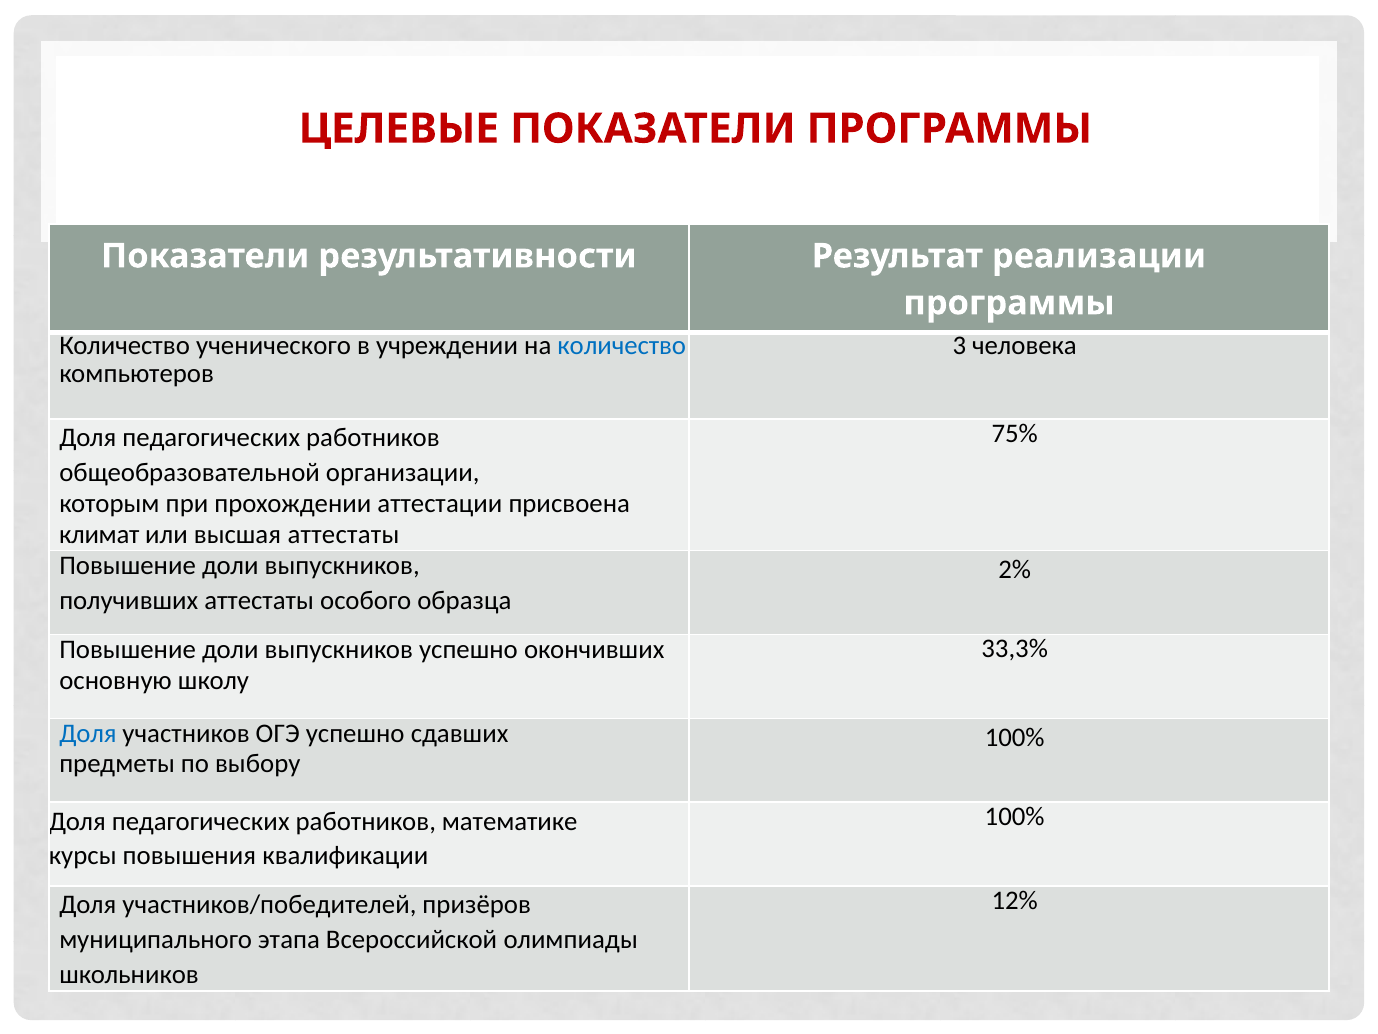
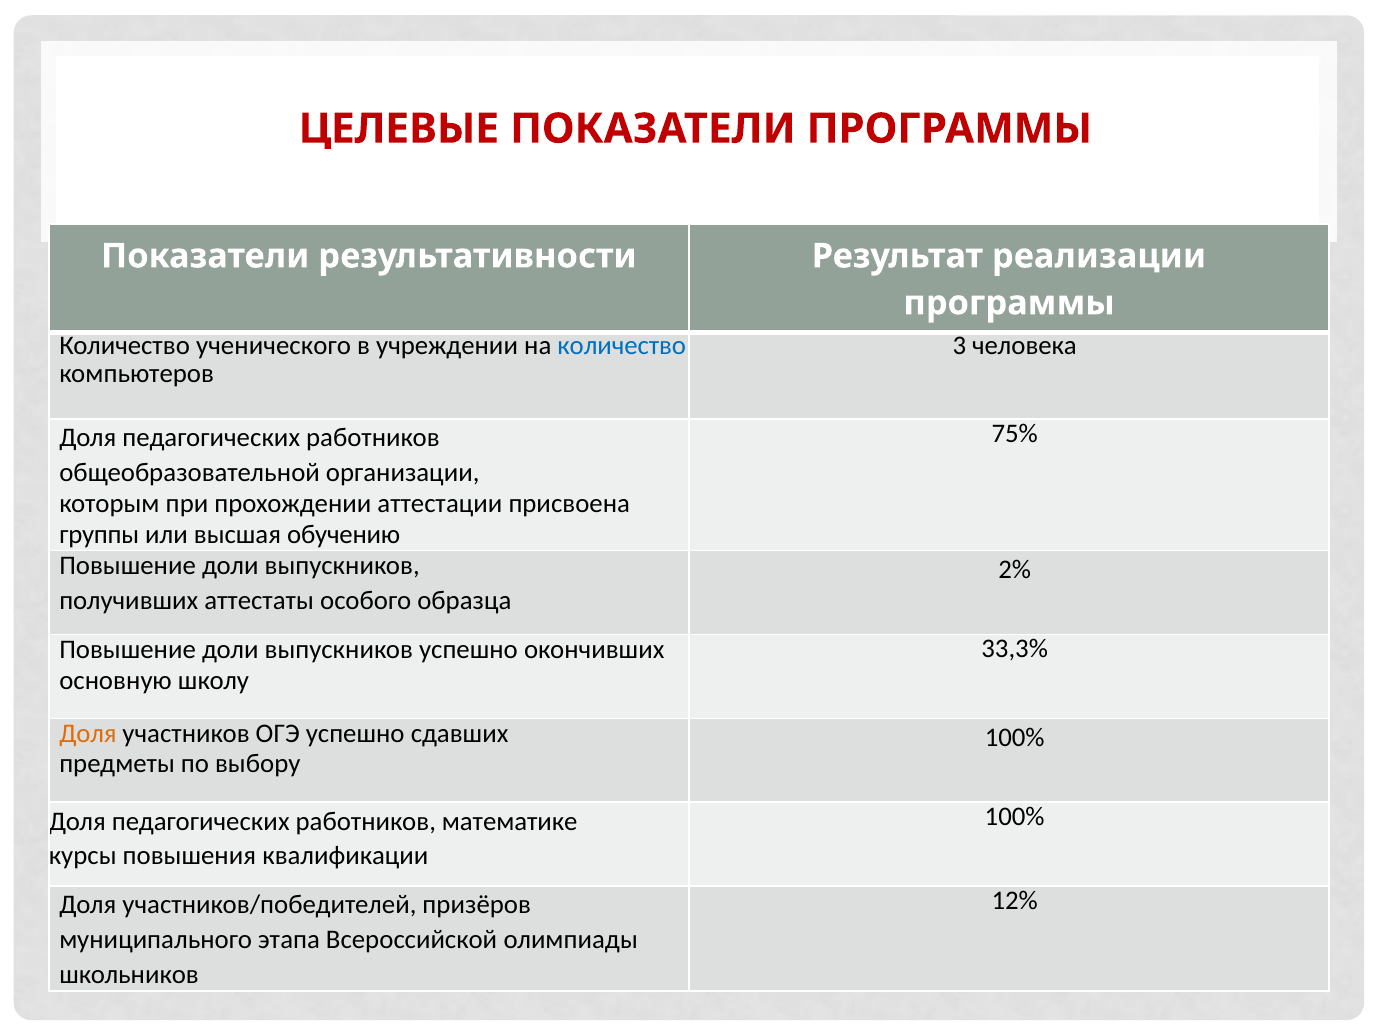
климат: климат -> группы (99, 534)
высшая аттестаты: аттестаты -> обучению (344, 534)
Доля colour: blue -> orange (88, 733)
